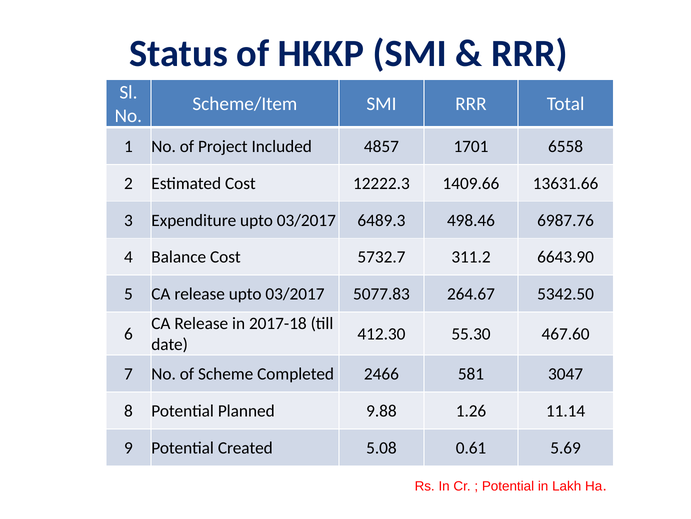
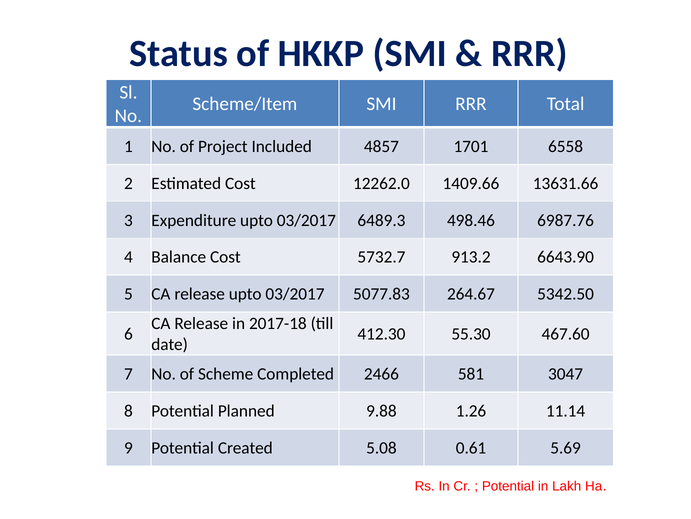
12222.3: 12222.3 -> 12262.0 (381, 183)
311.2: 311.2 -> 913.2 (471, 257)
